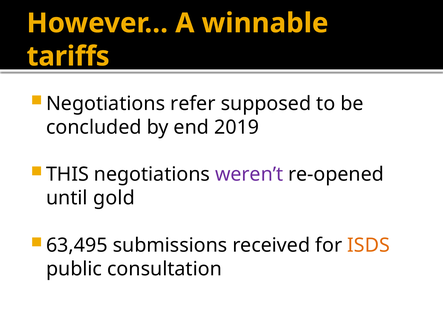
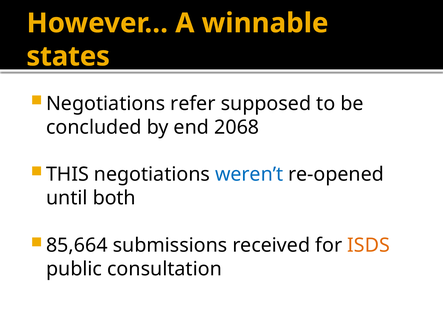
tariffs: tariffs -> states (68, 56)
2019: 2019 -> 2068 (237, 127)
weren’t colour: purple -> blue (249, 175)
gold: gold -> both (114, 198)
63,495: 63,495 -> 85,664 (77, 246)
